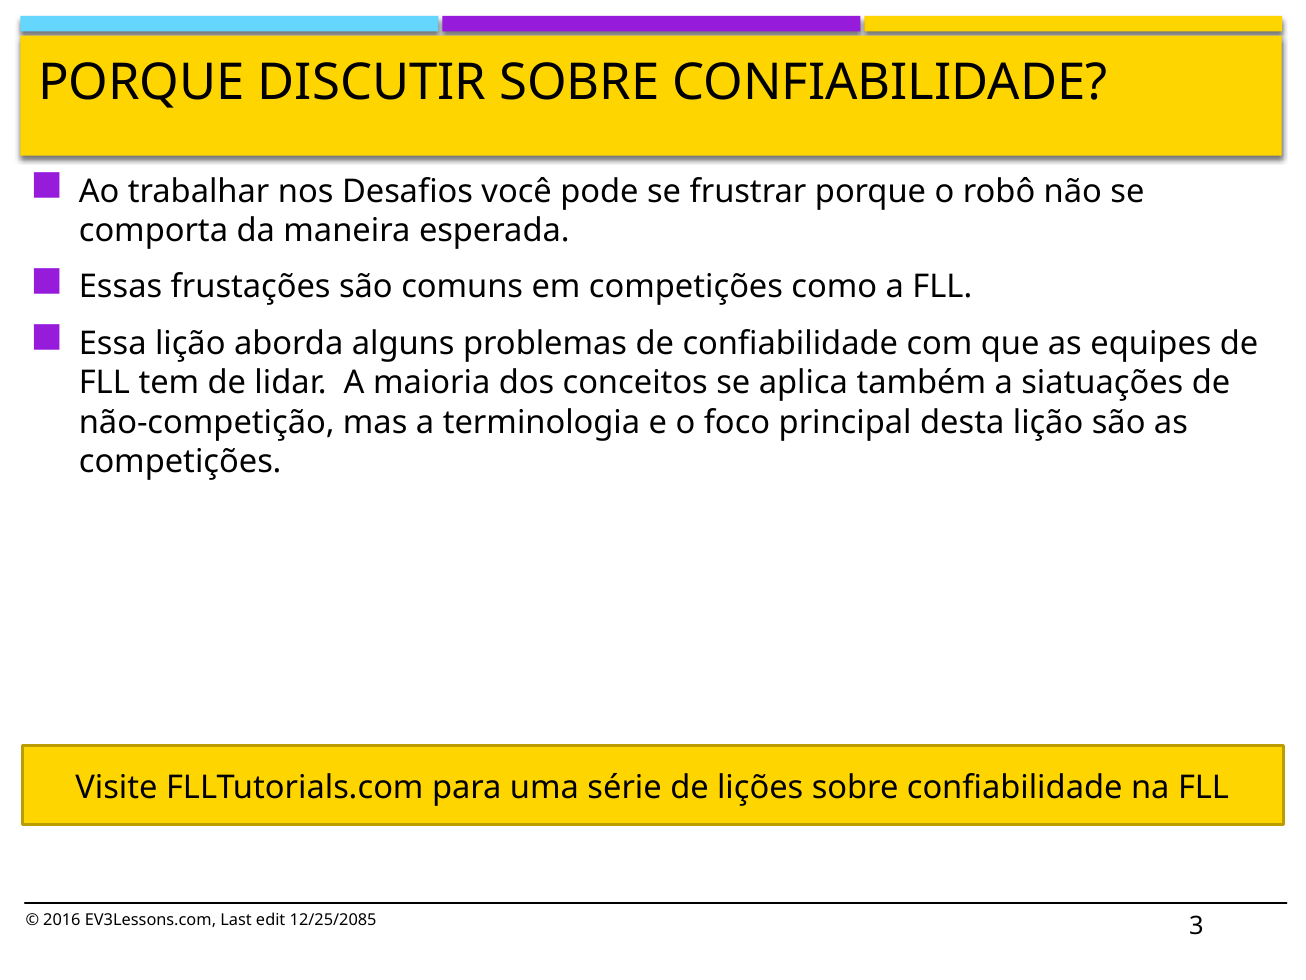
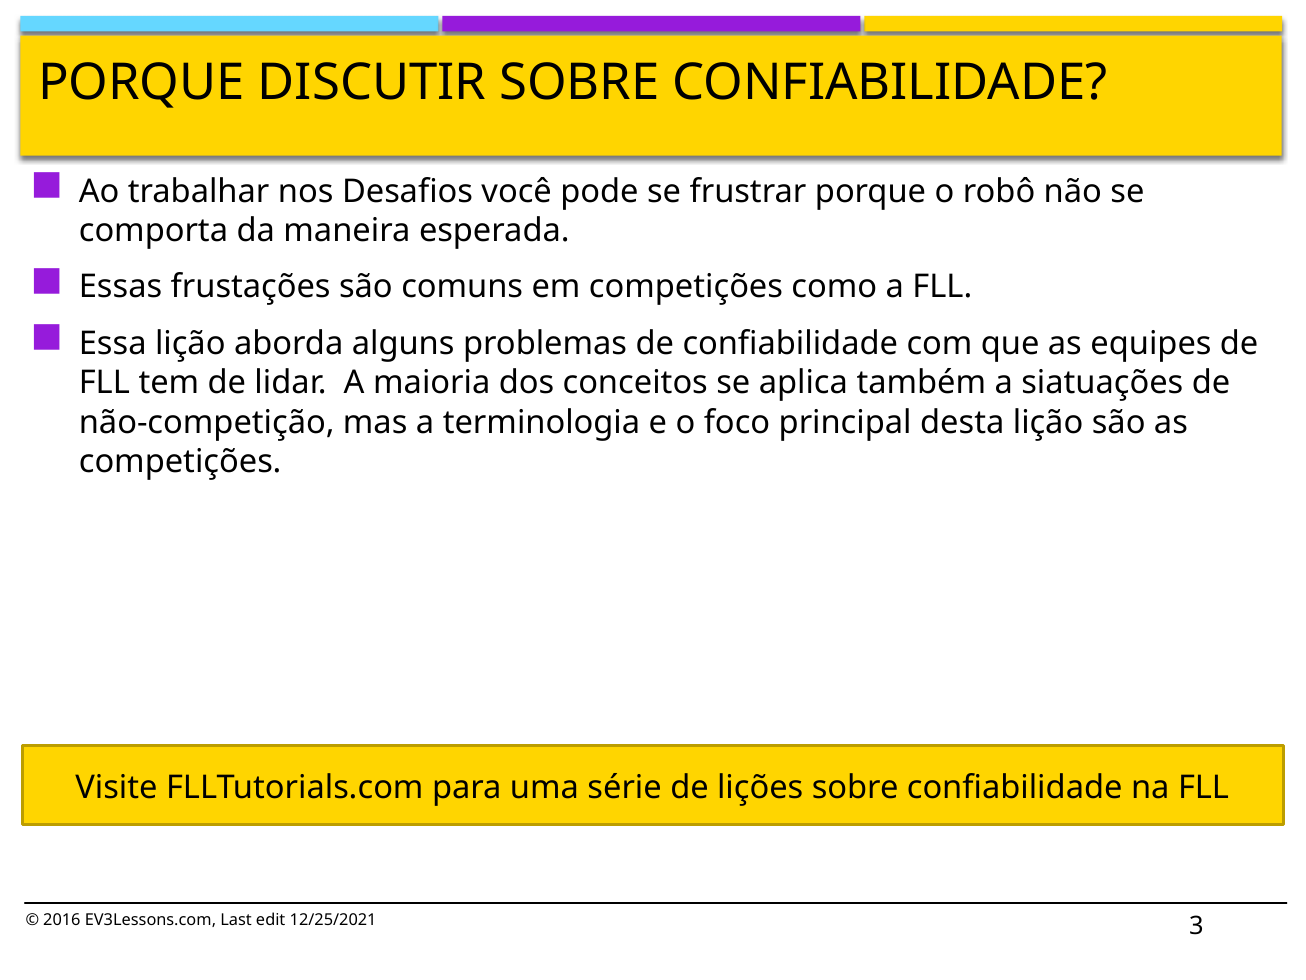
12/25/2085: 12/25/2085 -> 12/25/2021 (333, 920)
